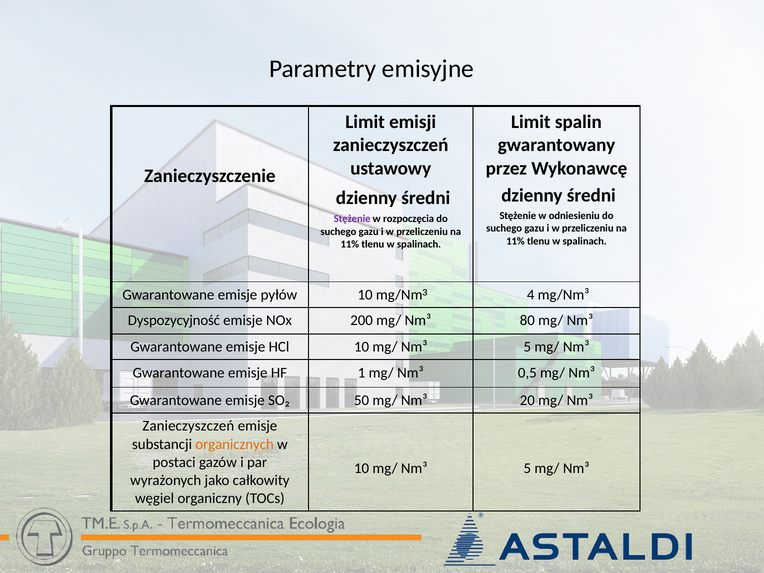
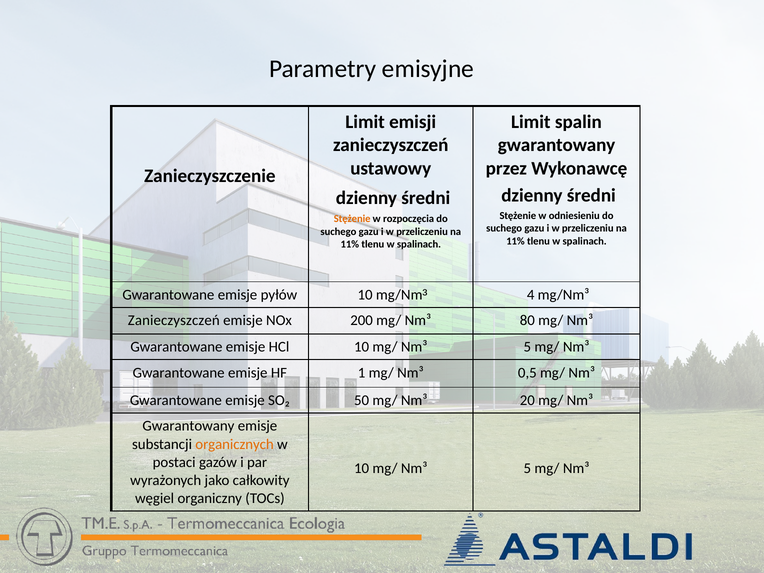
Stężenie colour: purple -> orange (352, 219)
Dyspozycyjność: Dyspozycyjność -> Zanieczyszczeń (174, 321)
Zanieczyszczeń: Zanieczyszczeń -> Gwarantowany (188, 426)
